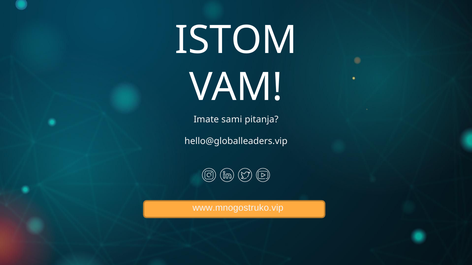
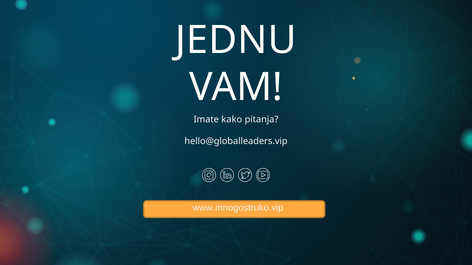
ISTOM: ISTOM -> JEDNU (236, 40)
sami: sami -> kako (232, 120)
